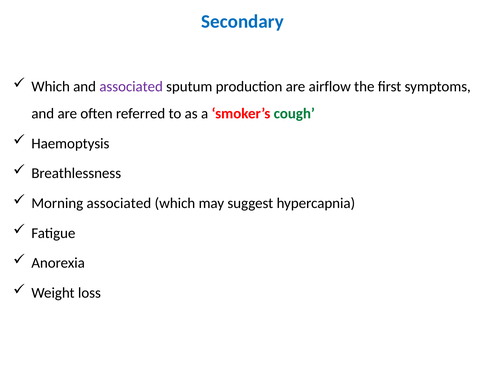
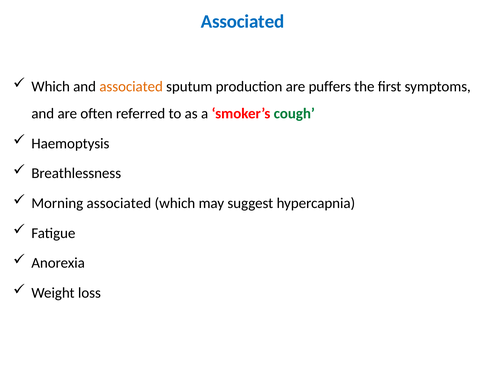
Secondary: Secondary -> Associated (243, 22)
associated colour: purple -> orange (131, 87)
airflow: airflow -> puffers (330, 87)
